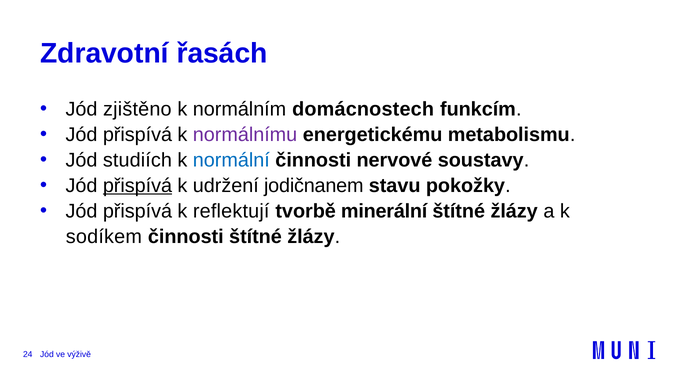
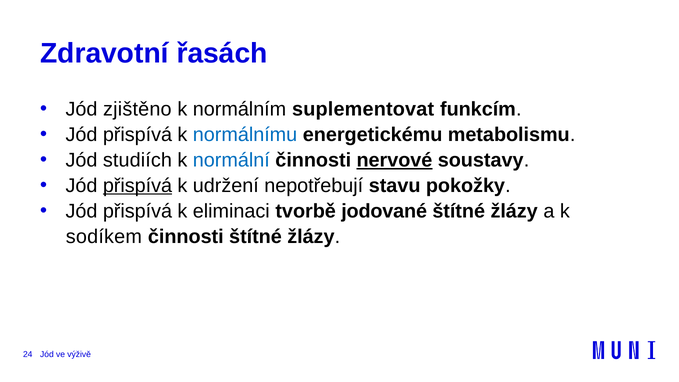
domácnostech: domácnostech -> suplementovat (363, 109)
normálnímu colour: purple -> blue (245, 135)
nervové underline: none -> present (394, 160)
jodičnanem: jodičnanem -> nepotřebují (314, 186)
reflektují: reflektují -> eliminaci (231, 211)
minerální: minerální -> jodované (384, 211)
